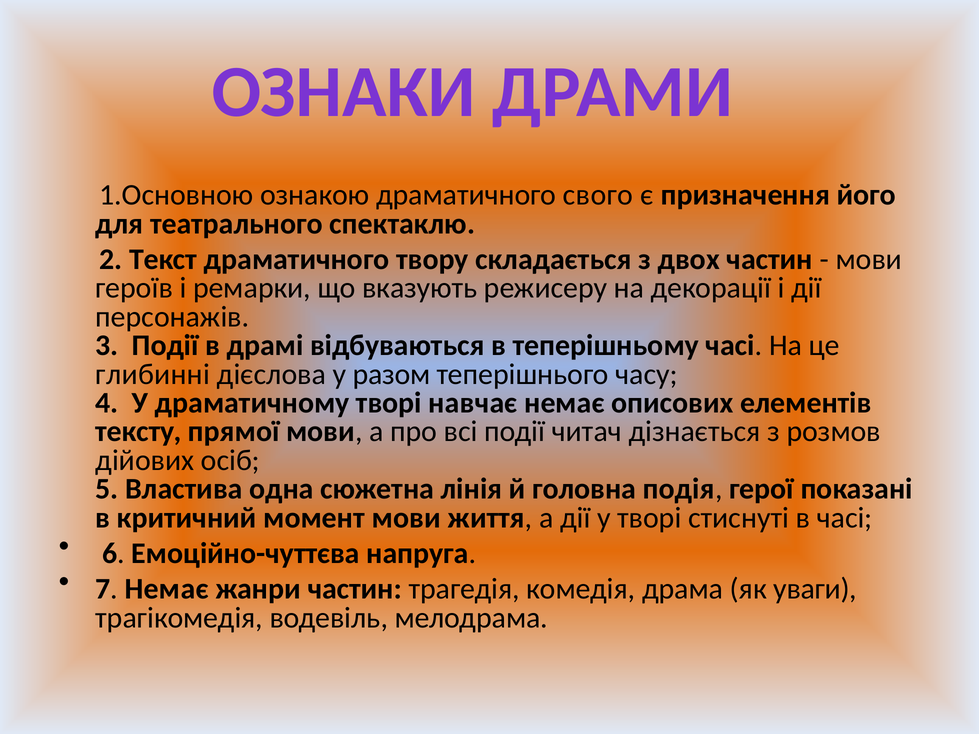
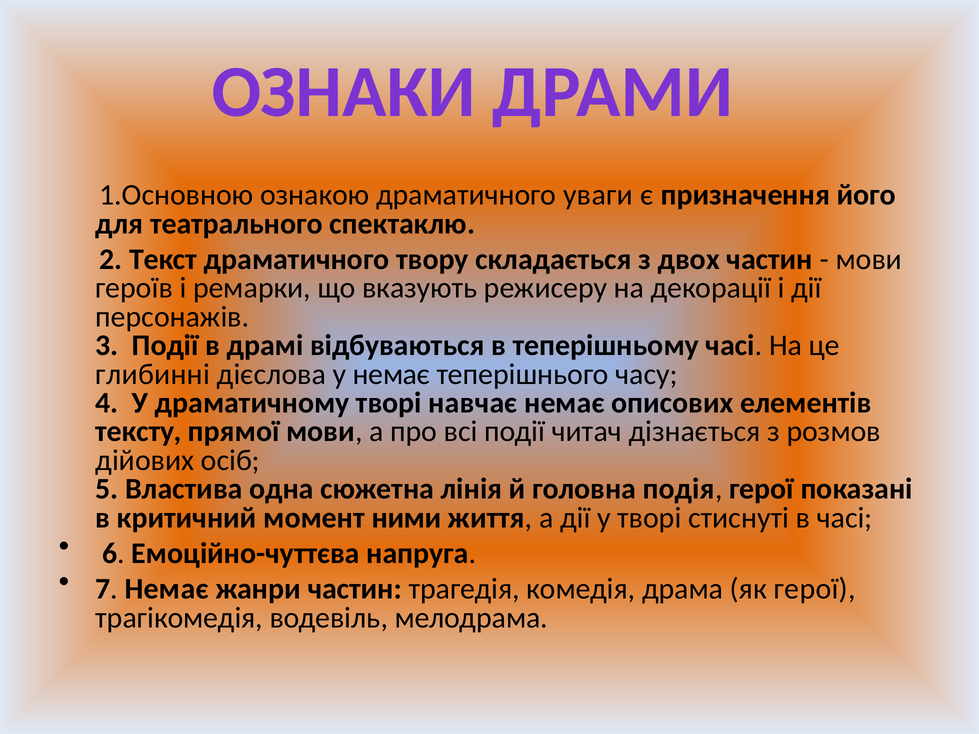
свого: свого -> уваги (598, 195)
у разом: разом -> немає (392, 374)
момент мови: мови -> ними (407, 518)
як уваги: уваги -> герої (815, 589)
